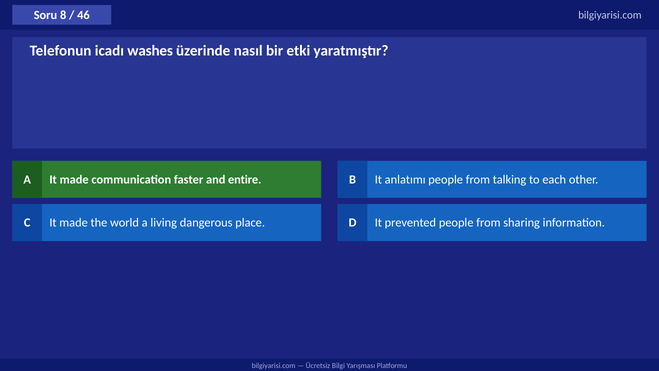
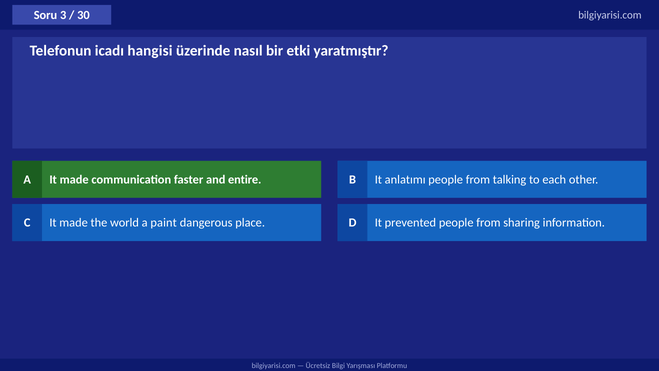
8: 8 -> 3 (63, 15)
46: 46 -> 30 (83, 15)
washes: washes -> hangisi (150, 51)
living: living -> paint (164, 223)
